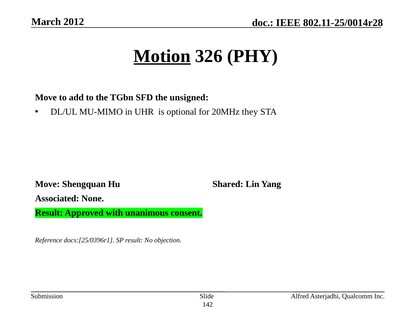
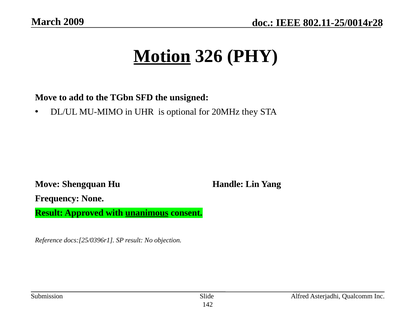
2012: 2012 -> 2009 (74, 22)
Shared: Shared -> Handle (228, 184)
Associated: Associated -> Frequency (57, 198)
unanimous underline: none -> present (147, 213)
